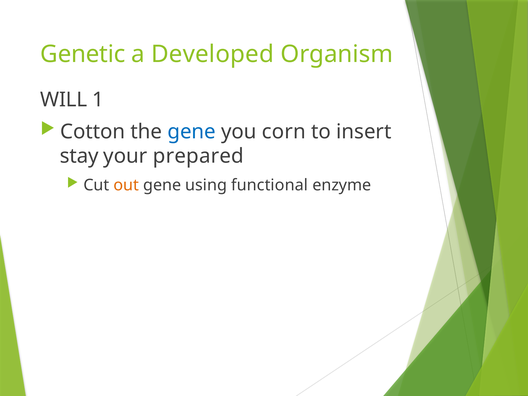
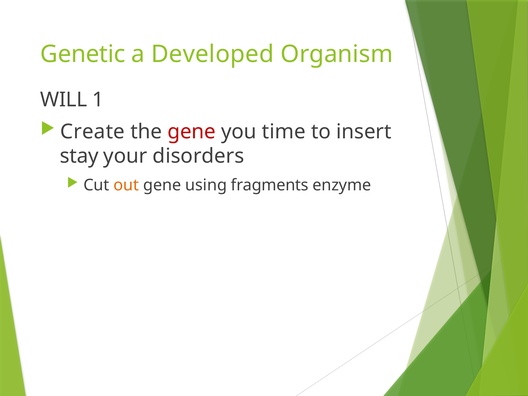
Cotton: Cotton -> Create (93, 132)
gene colour: blue -> red (192, 132)
corn: corn -> time (284, 132)
prepared: prepared -> disorders (198, 156)
functional: functional -> fragments (270, 185)
